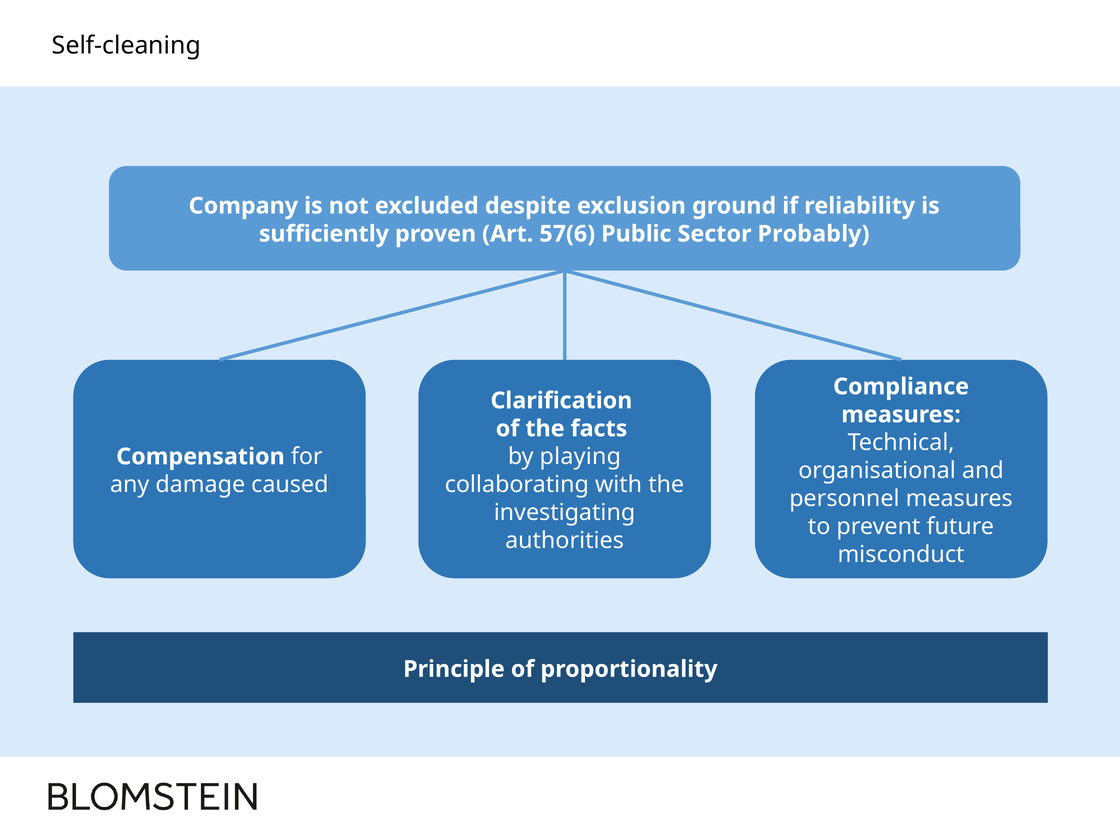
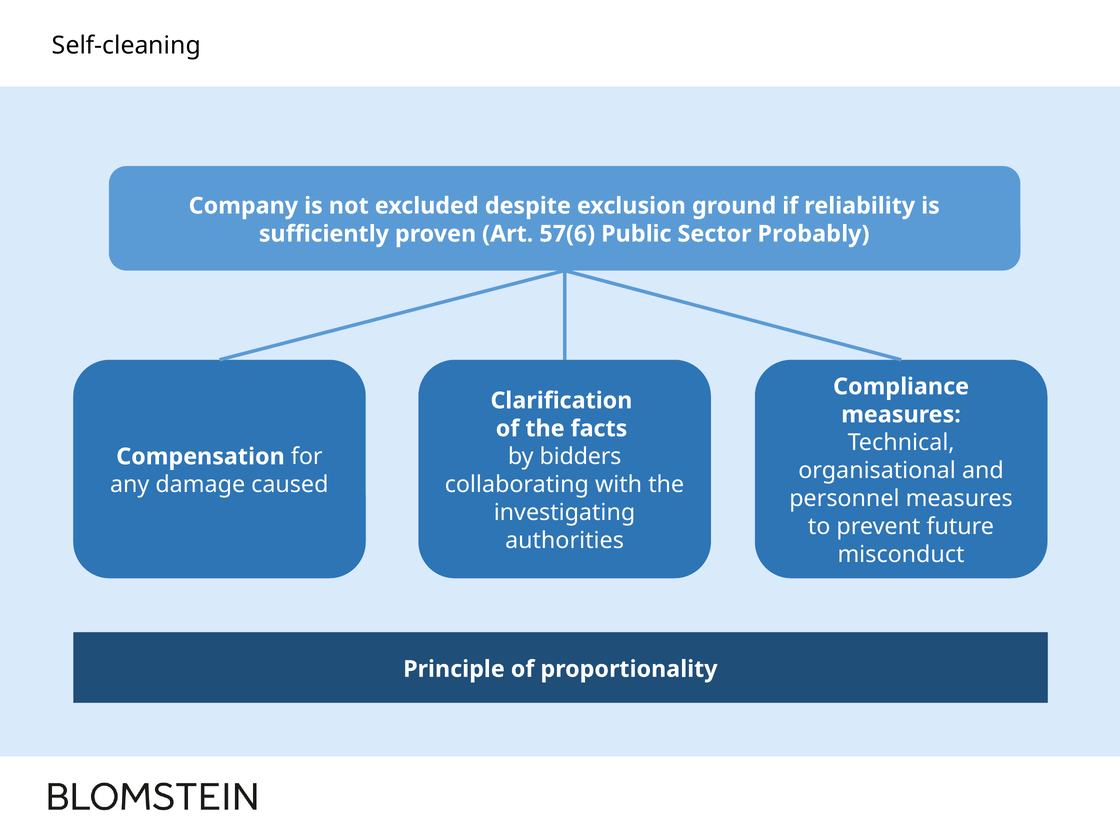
playing: playing -> bidders (580, 457)
